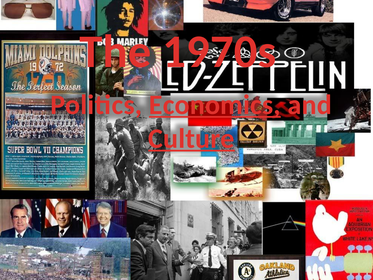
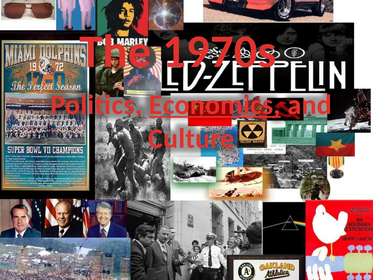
Culture underline: present -> none (191, 138)
